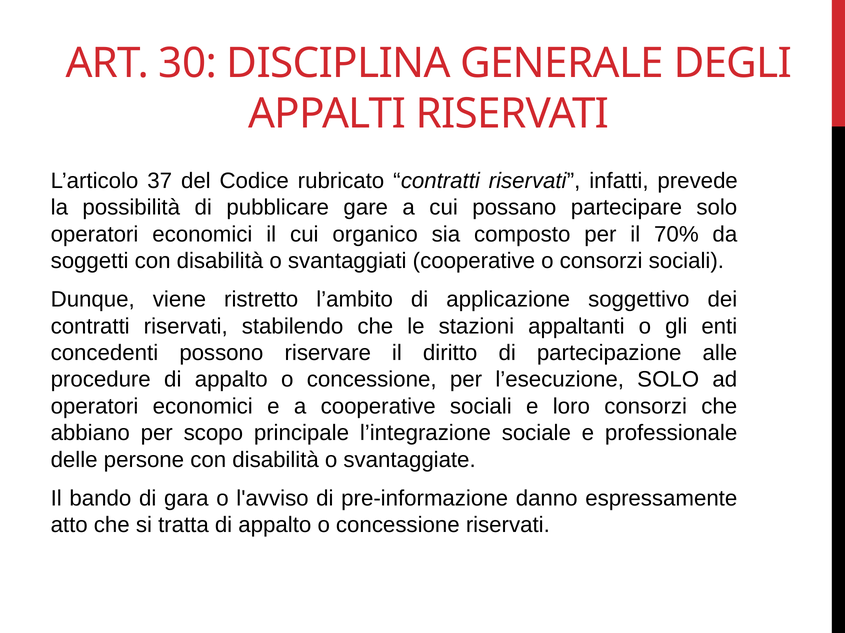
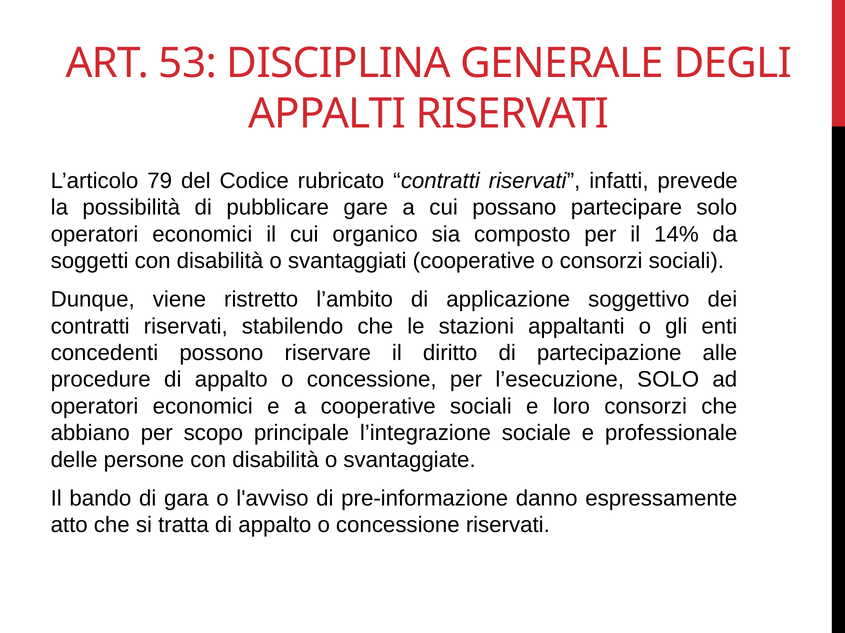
30: 30 -> 53 (188, 64)
37: 37 -> 79 (160, 181)
70%: 70% -> 14% (676, 235)
